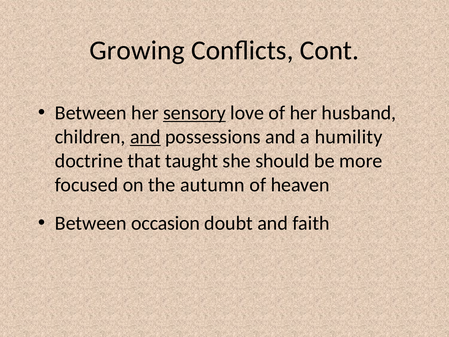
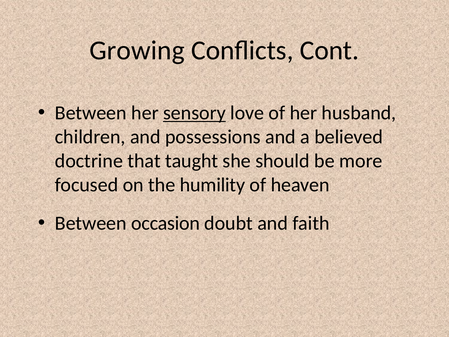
and underline: present -> none (145, 137)
humility: humility -> believed (349, 137)
autumn: autumn -> humility (213, 185)
